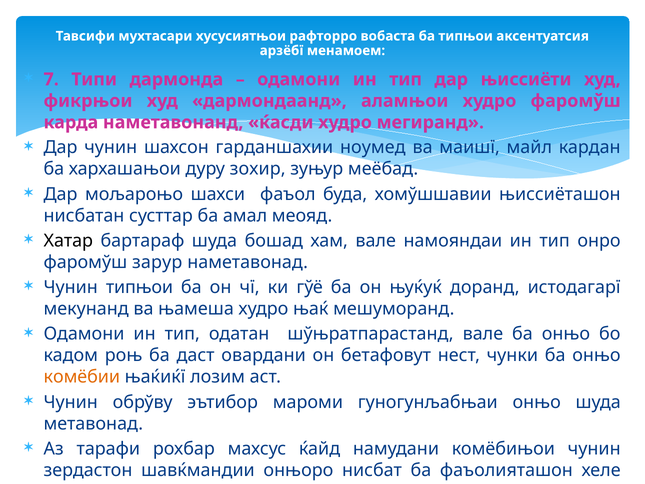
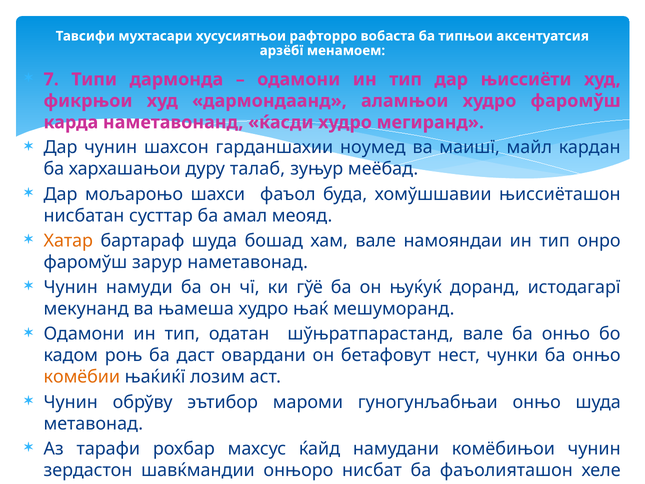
зохир: зохир -> талаб (258, 169)
Хатар colour: black -> orange (68, 241)
Чунин типњои: типњои -> намуди (139, 287)
